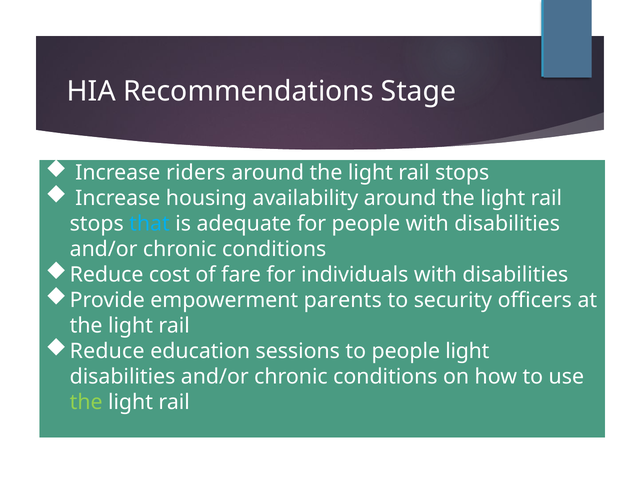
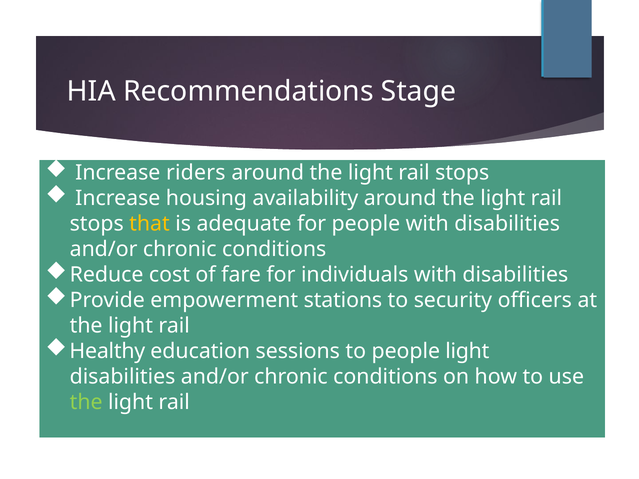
that colour: light blue -> yellow (149, 224)
parents: parents -> stations (343, 300)
Reduce: Reduce -> Healthy (107, 352)
